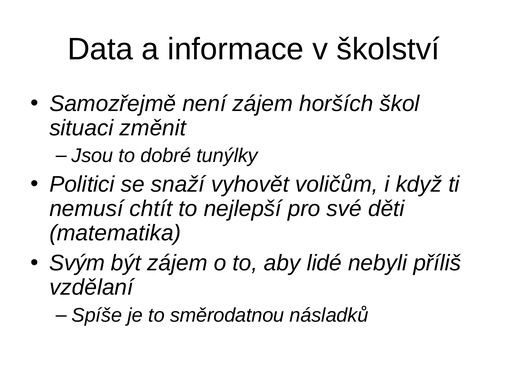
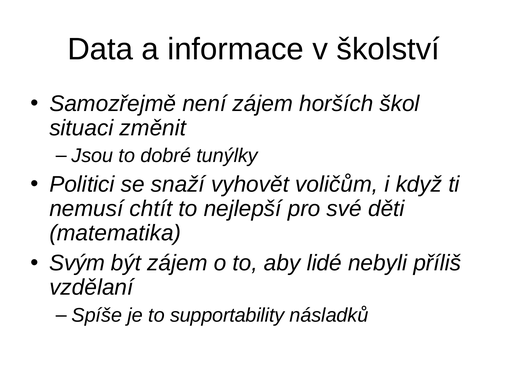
směrodatnou: směrodatnou -> supportability (227, 315)
